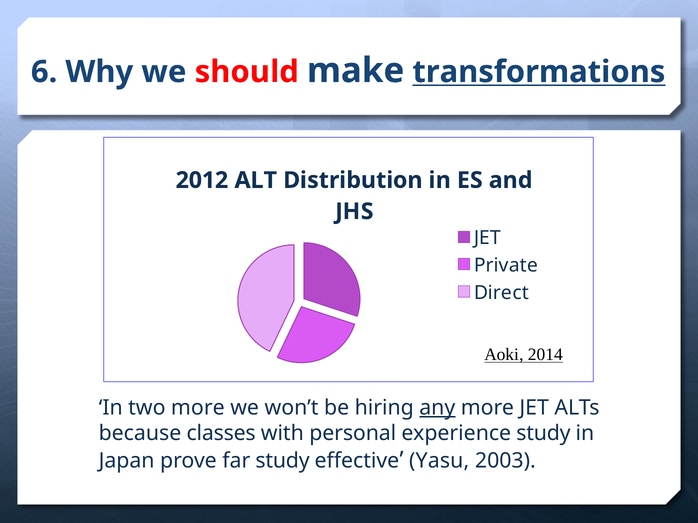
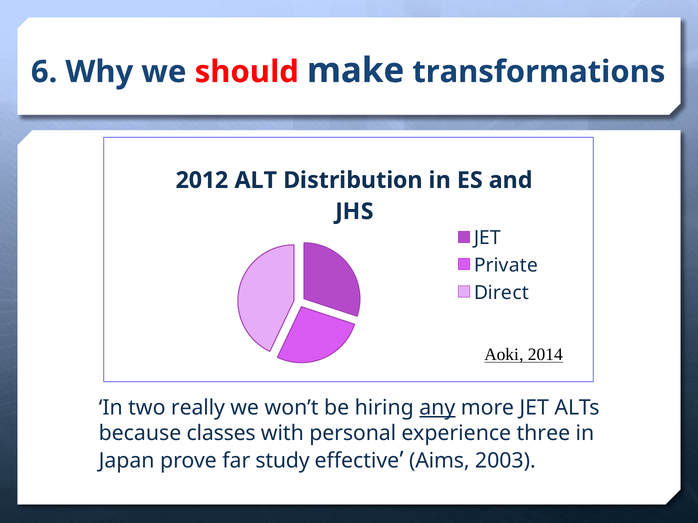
transformations underline: present -> none (539, 72)
two more: more -> really (198, 408)
experience study: study -> three (543, 434)
Yasu: Yasu -> Aims (439, 461)
